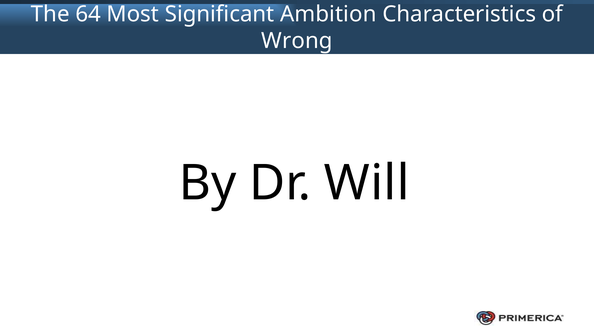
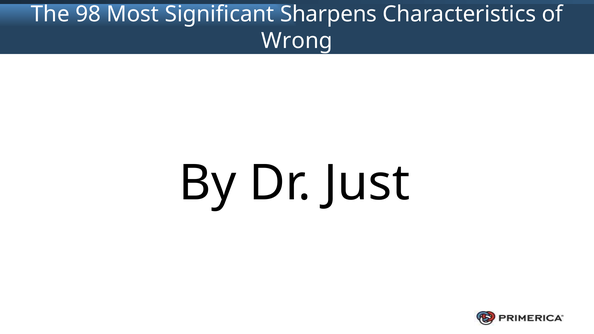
64: 64 -> 98 (88, 14)
Ambition: Ambition -> Sharpens (329, 14)
Will: Will -> Just (367, 183)
